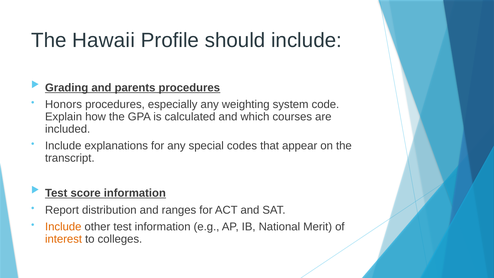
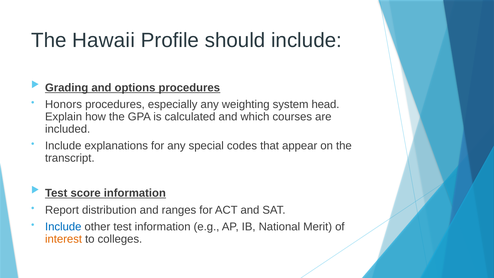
parents: parents -> options (135, 88)
code: code -> head (325, 104)
Include colour: orange -> blue (63, 227)
